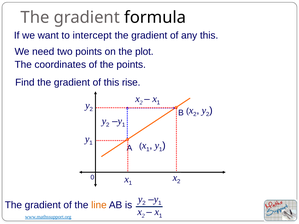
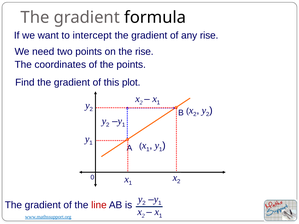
any this: this -> rise (209, 35)
the plot: plot -> rise (144, 52)
rise: rise -> plot (131, 82)
line colour: orange -> red (99, 205)
